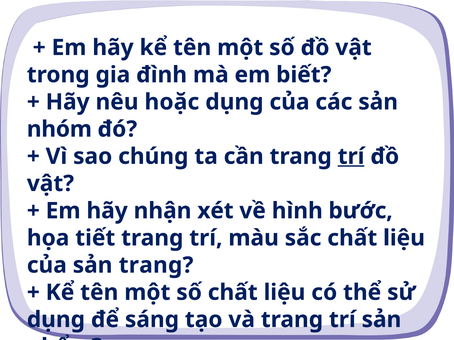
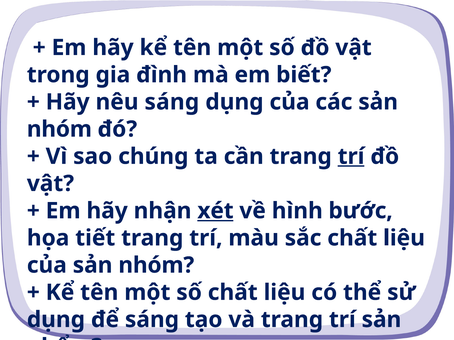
hoặc: hoặc -> sáng (172, 102)
xét underline: none -> present (215, 211)
của sản trang: trang -> nhóm (156, 266)
